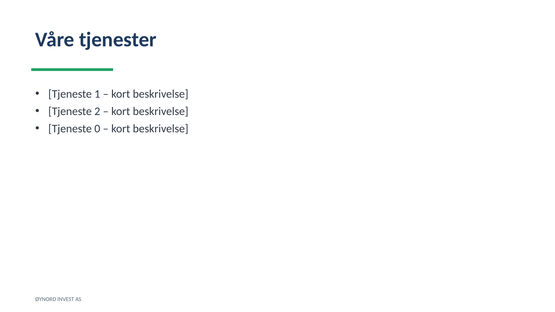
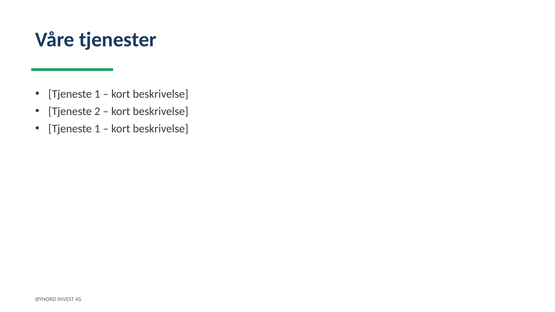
0: 0 -> 1 (97, 129)
